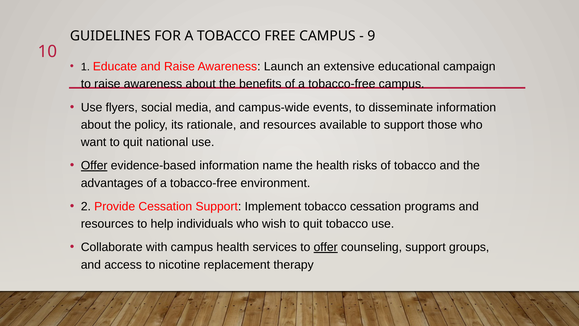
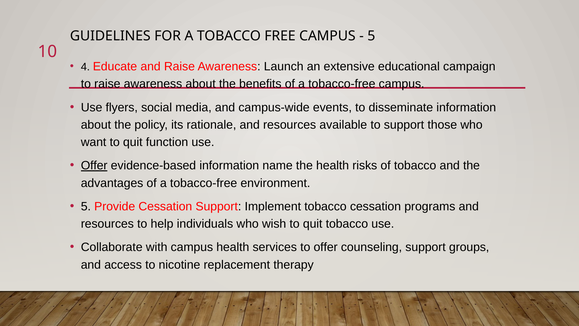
9: 9 -> 5 (371, 36)
1: 1 -> 4 (85, 67)
national: national -> function (167, 142)
2: 2 -> 5 (86, 206)
offer underline: present -> none (326, 247)
